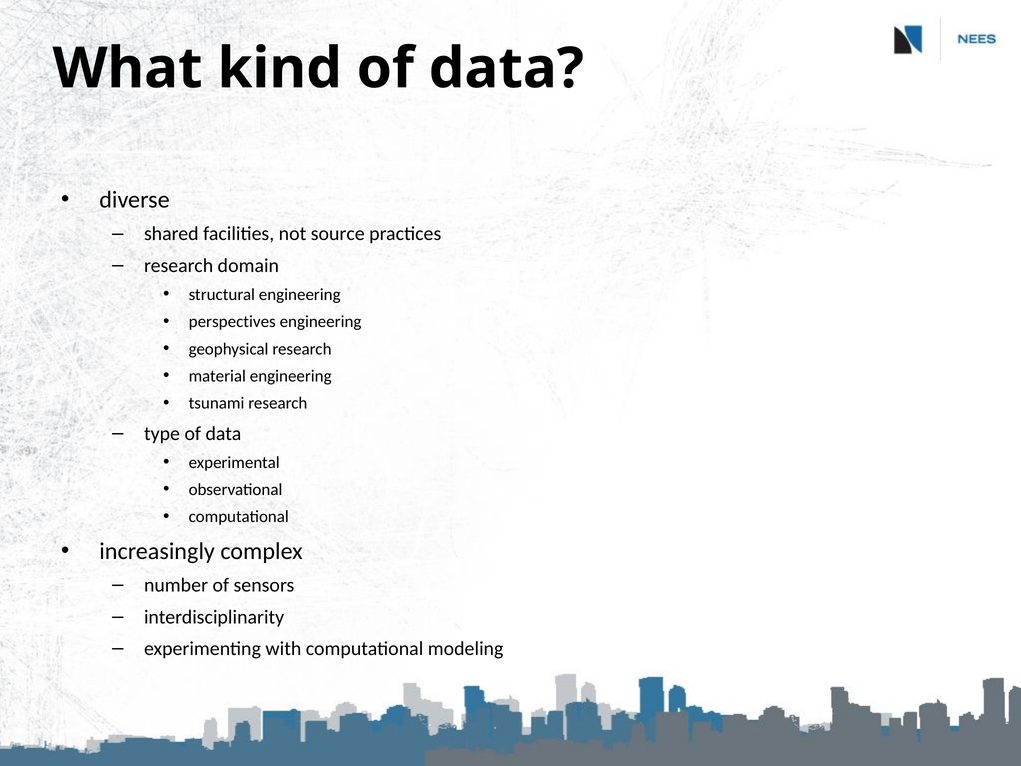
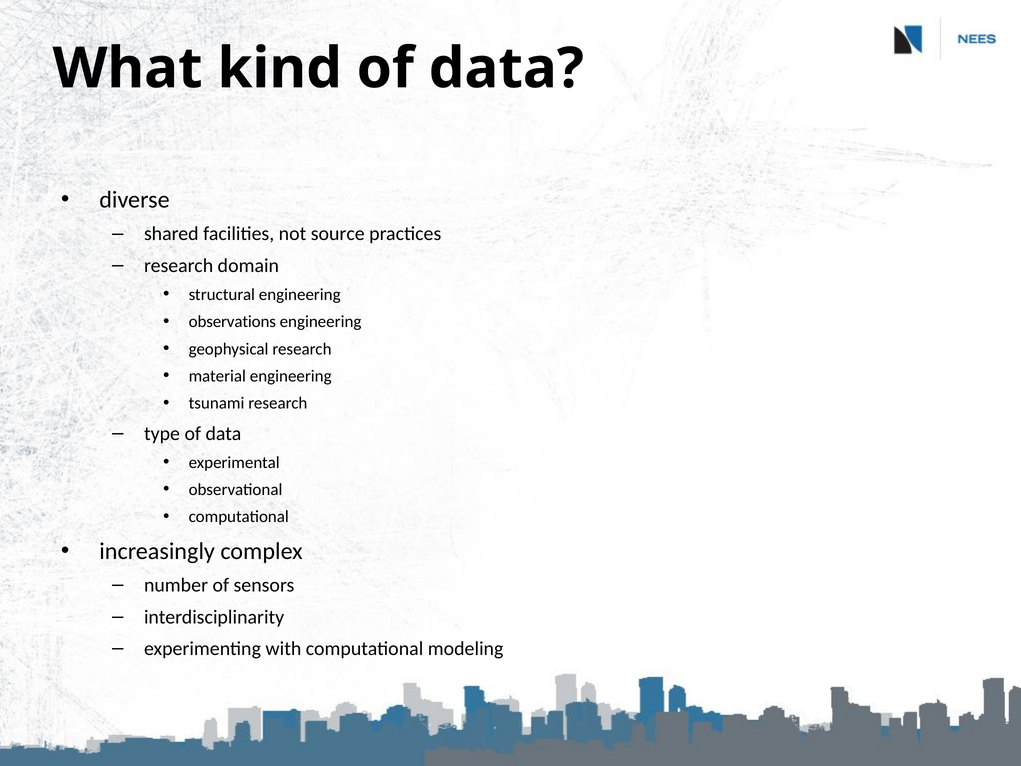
perspectives: perspectives -> observations (232, 322)
